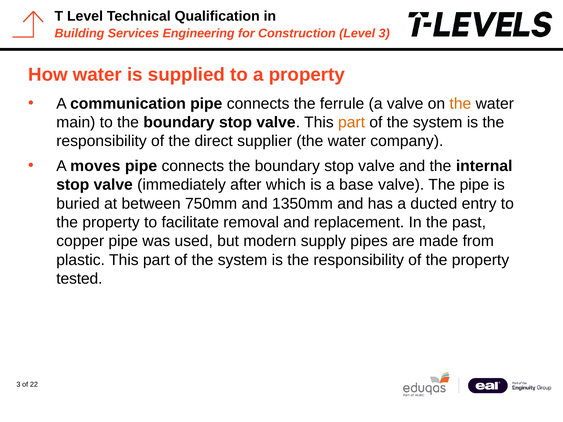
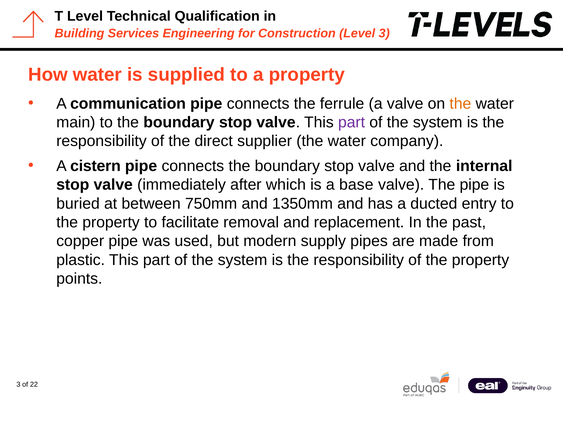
part colour: orange -> purple (352, 122)
moves: moves -> cistern (95, 166)
tested: tested -> points (79, 279)
